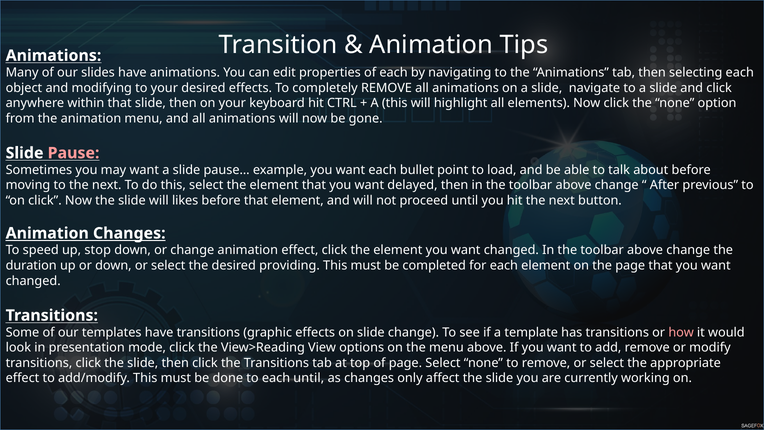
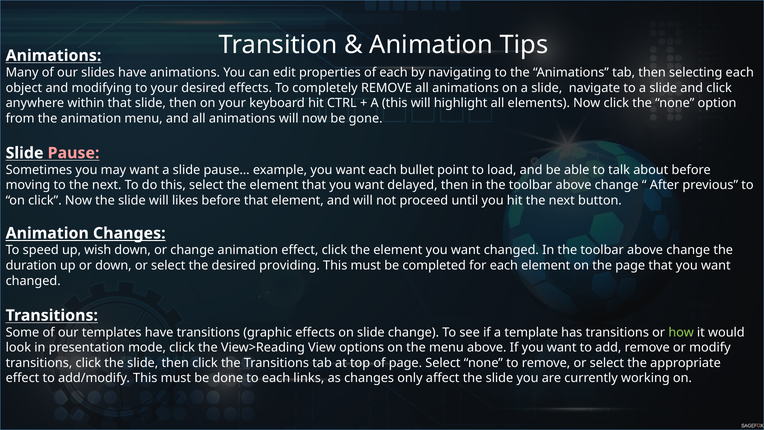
stop: stop -> wish (98, 250)
how colour: pink -> light green (681, 332)
each until: until -> links (309, 378)
